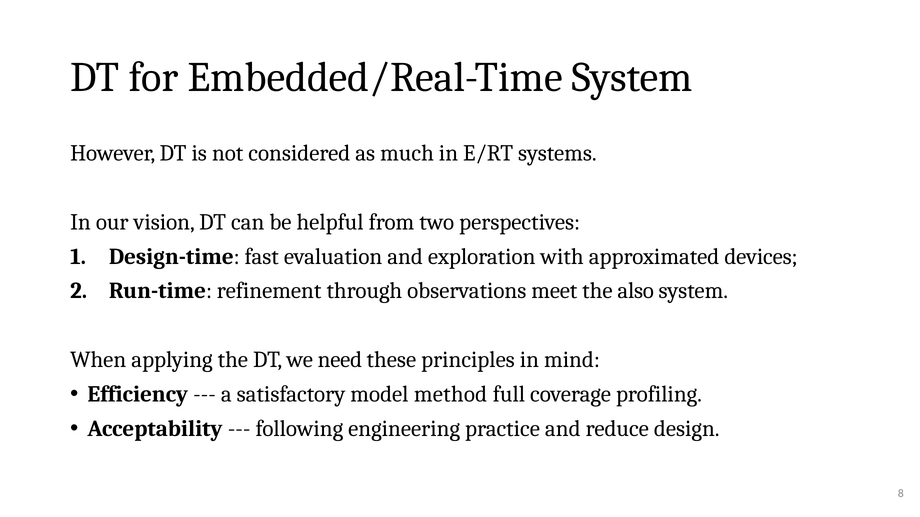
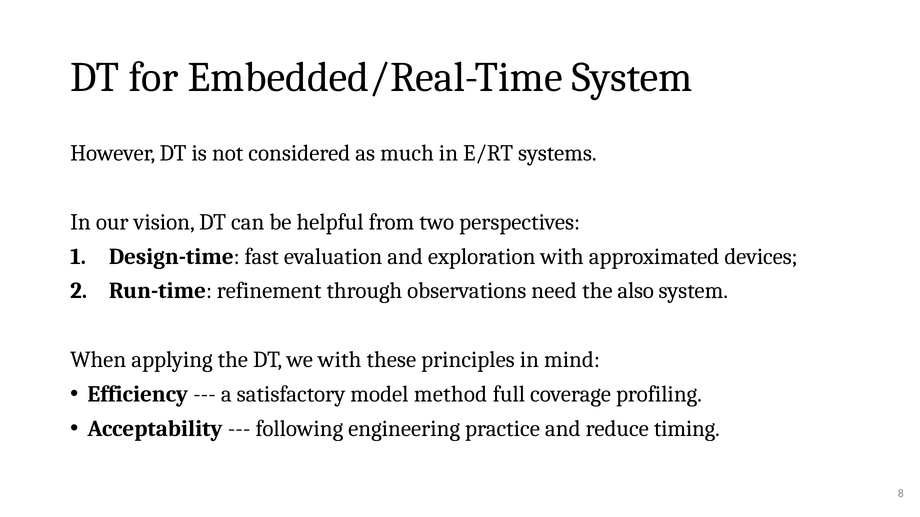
meet: meet -> need (554, 291)
we need: need -> with (340, 360)
design: design -> timing (687, 429)
